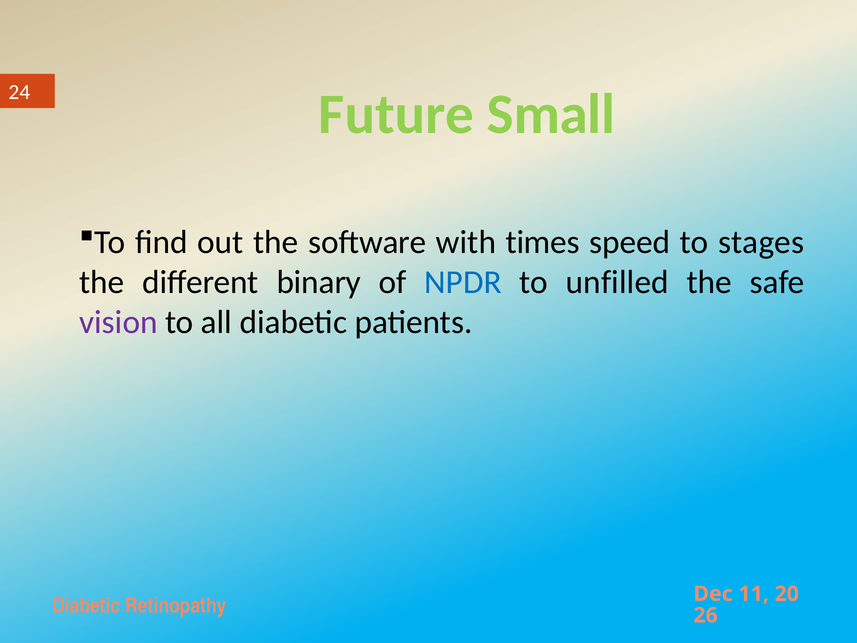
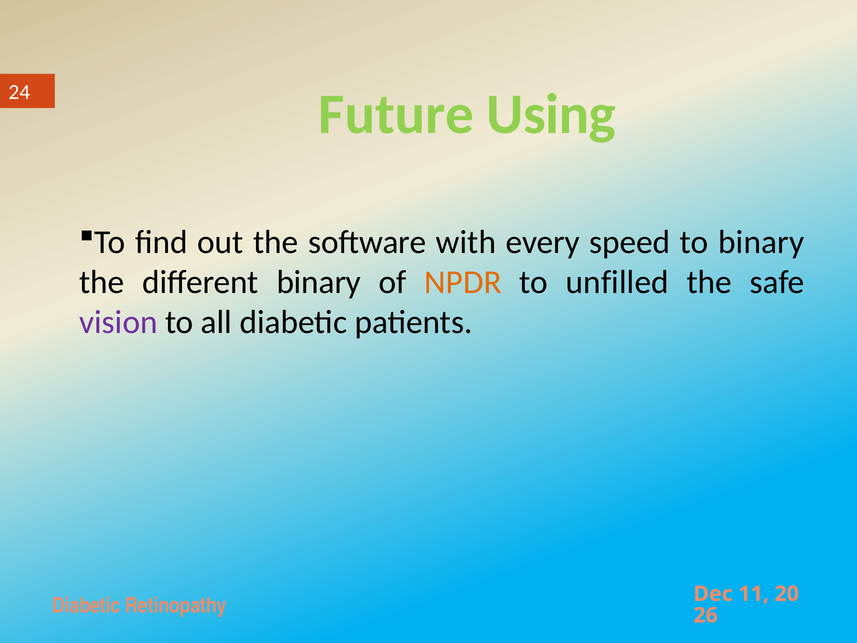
Small: Small -> Using (551, 114)
times: times -> every (543, 242)
to stages: stages -> binary (761, 242)
NPDR colour: blue -> orange (463, 282)
